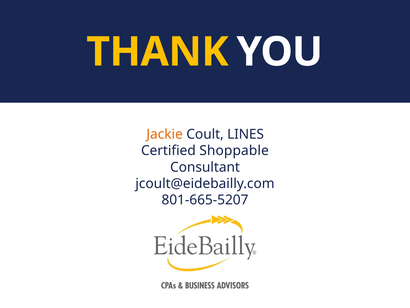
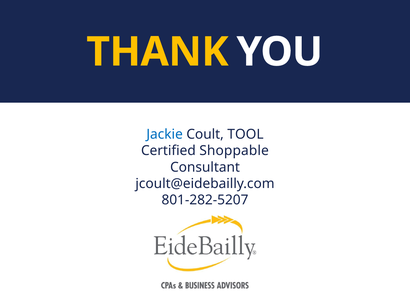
Jackie colour: orange -> blue (165, 134)
LINES: LINES -> TOOL (245, 134)
801-665-5207: 801-665-5207 -> 801-282-5207 (205, 200)
